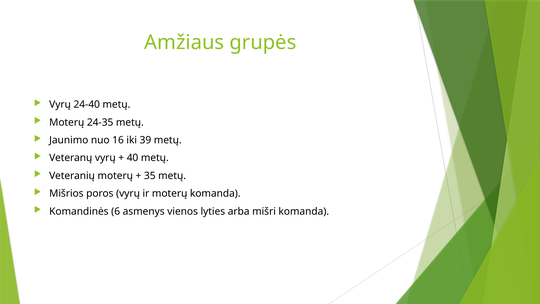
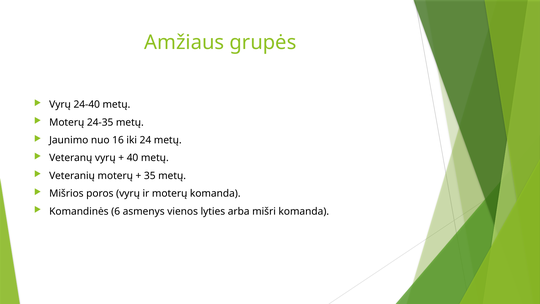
39: 39 -> 24 (145, 140)
